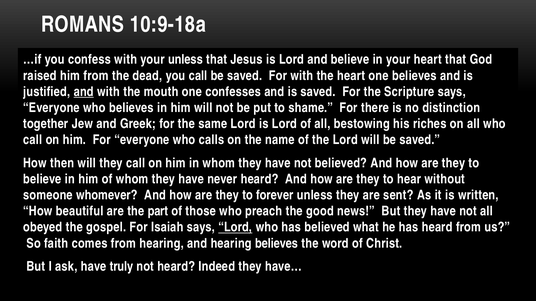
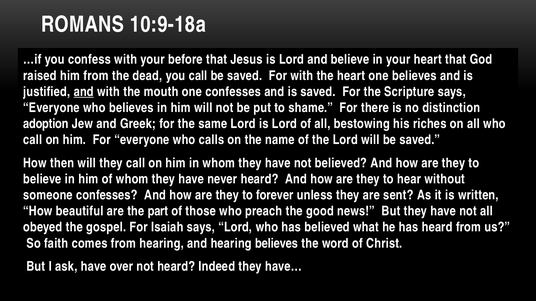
your unless: unless -> before (185, 60)
together: together -> adoption (46, 124)
someone whomever: whomever -> confesses (107, 195)
Lord underline: present -> none (235, 228)
truly: truly -> over (121, 267)
